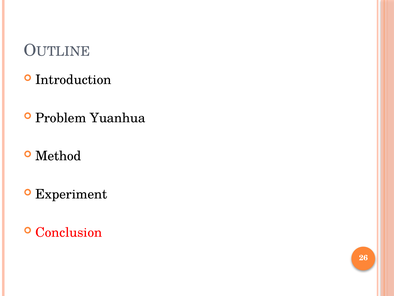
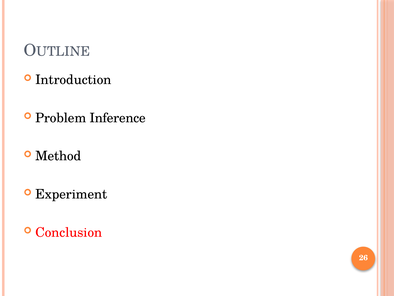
Yuanhua: Yuanhua -> Inference (118, 118)
